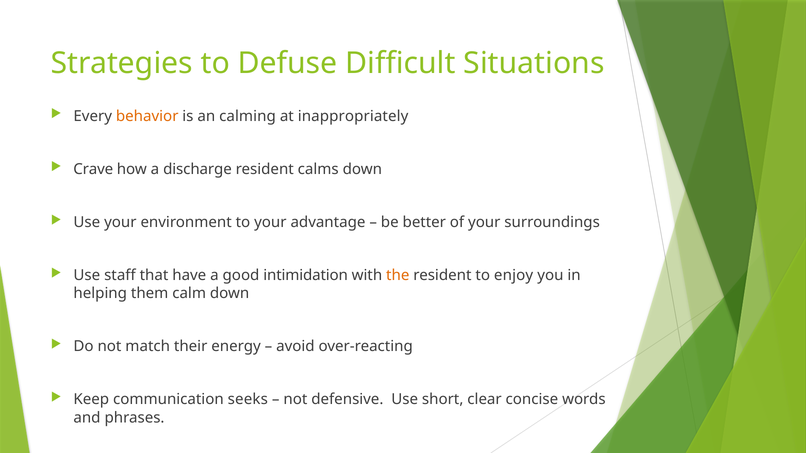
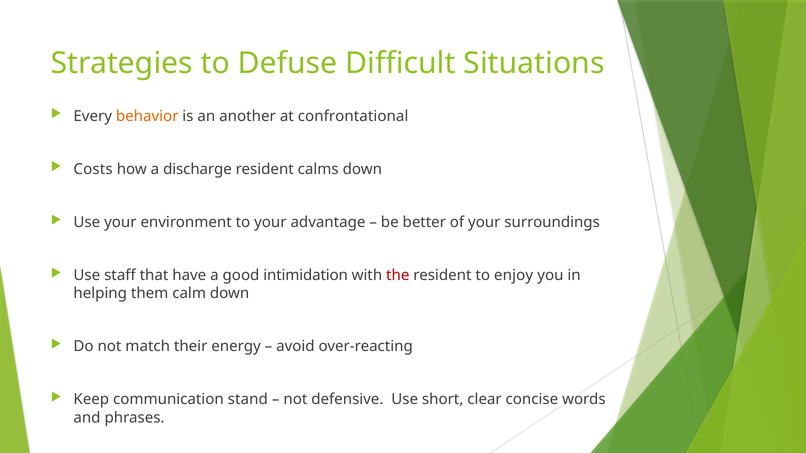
calming: calming -> another (248, 116)
inappropriately: inappropriately -> confrontational (353, 116)
Crave: Crave -> Costs (93, 169)
the colour: orange -> red (398, 275)
seeks: seeks -> stand (248, 400)
